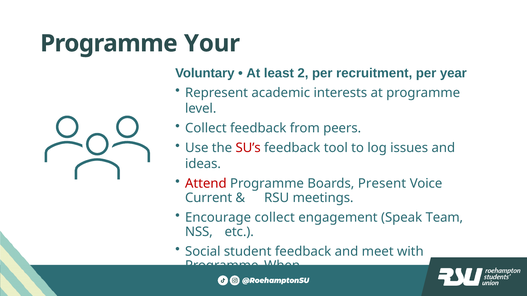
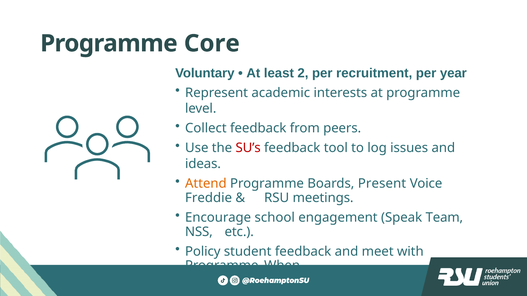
Your: Your -> Core (212, 44)
Attend colour: red -> orange (206, 184)
Current: Current -> Freddie (209, 198)
Encourage collect: collect -> school (275, 218)
Social: Social -> Policy (203, 252)
